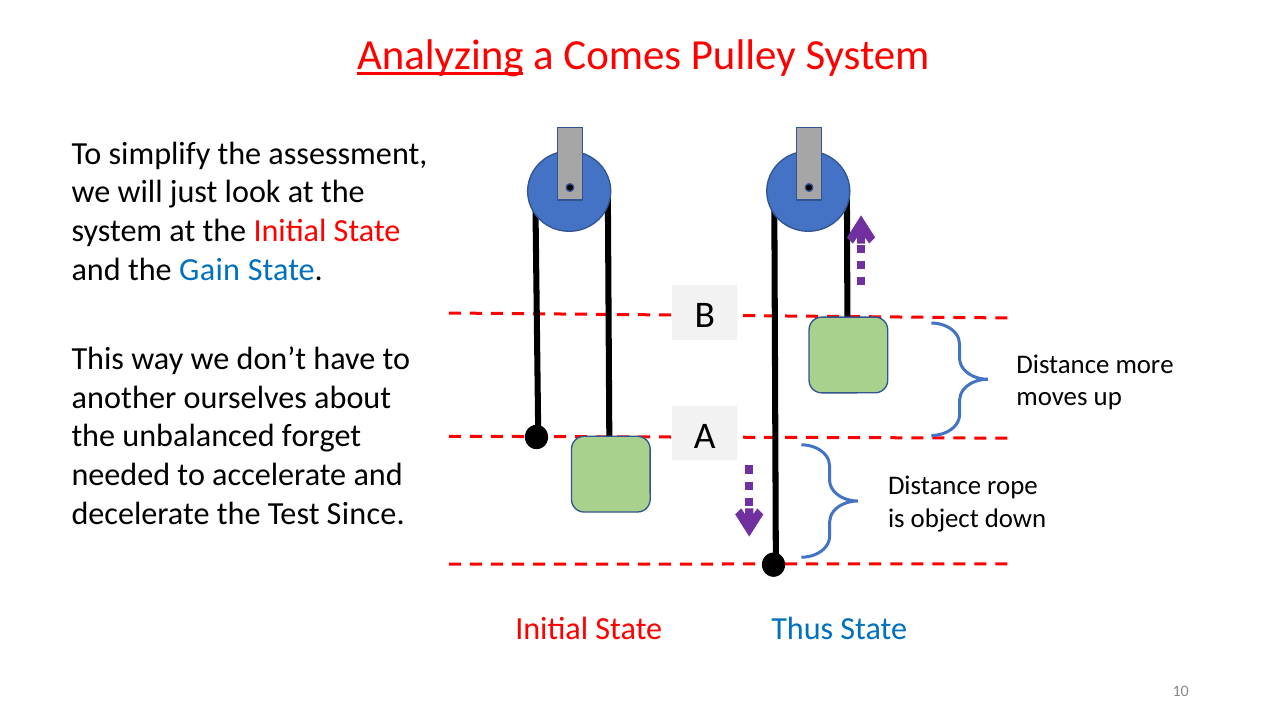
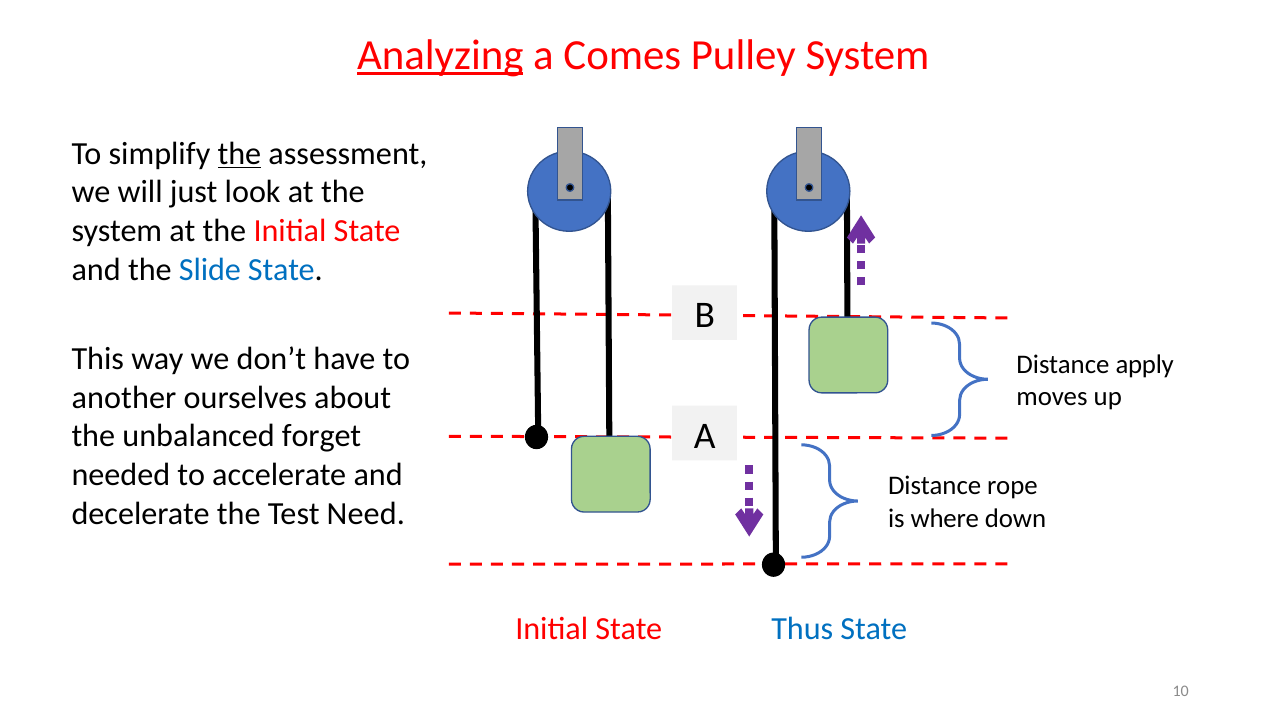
the underline: none -> present (239, 154)
Gain: Gain -> Slide (210, 269)
more: more -> apply (1145, 365)
Since: Since -> Need (366, 513)
object: object -> where (945, 518)
